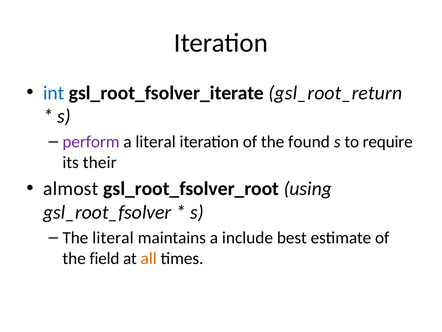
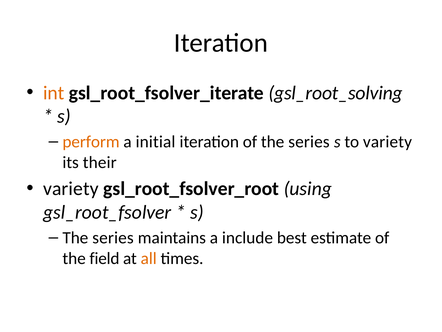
int colour: blue -> orange (54, 93)
gsl_root_return: gsl_root_return -> gsl_root_solving (336, 93)
perform colour: purple -> orange (91, 142)
a literal: literal -> initial (156, 142)
of the found: found -> series (309, 142)
to require: require -> variety (387, 142)
almost: almost -> variety (71, 189)
literal: literal -> series (113, 237)
